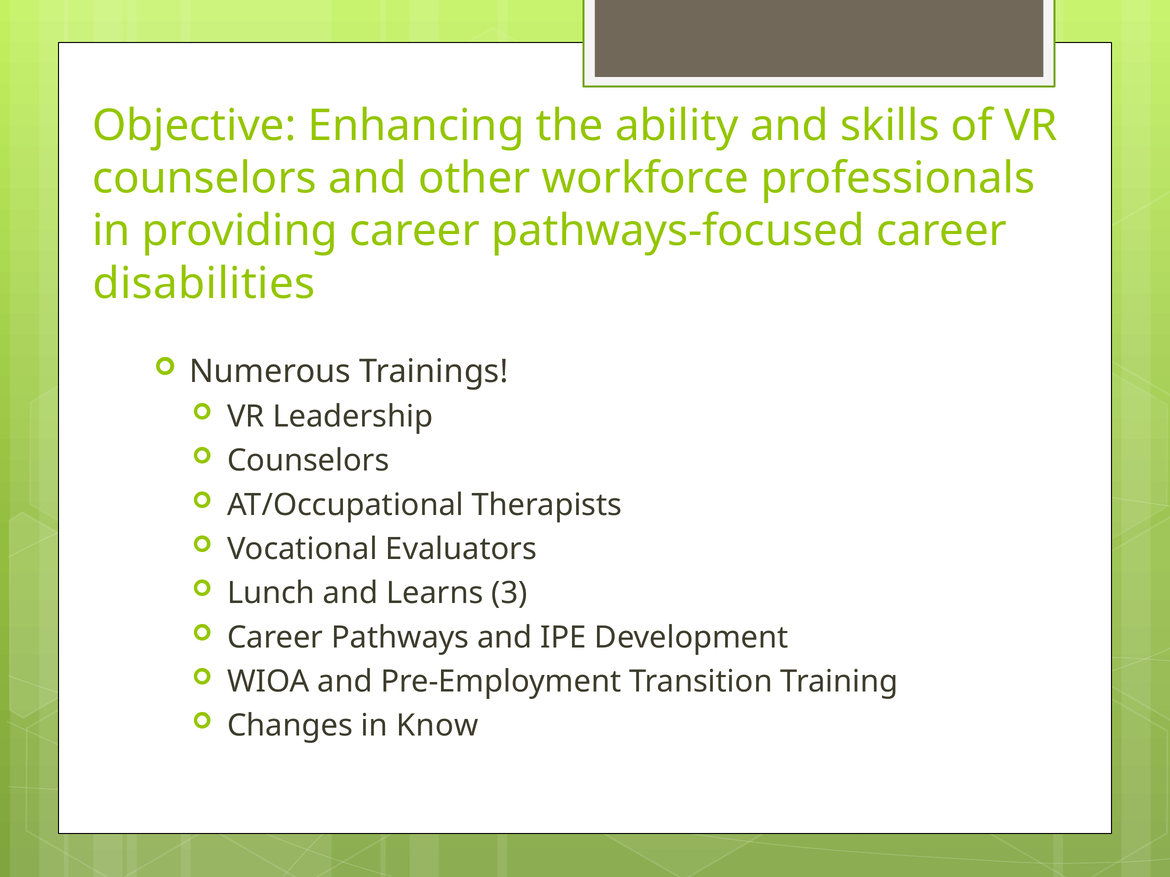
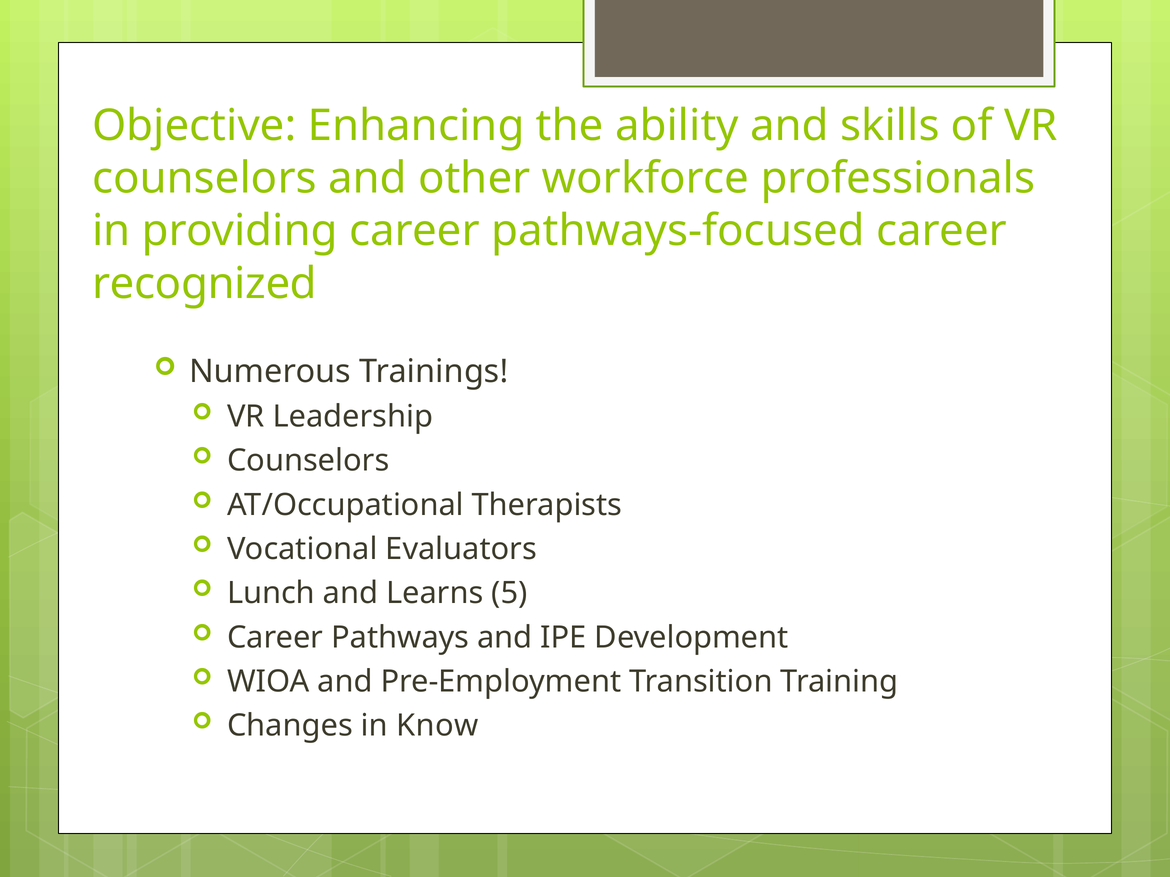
disabilities: disabilities -> recognized (205, 284)
3: 3 -> 5 (509, 594)
